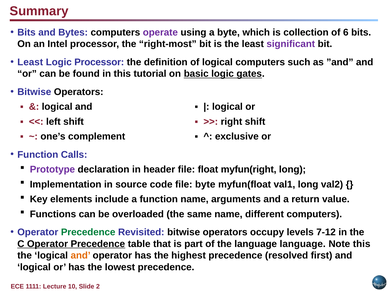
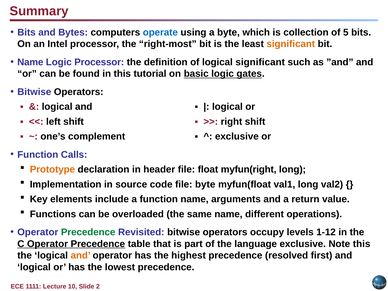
operate colour: purple -> blue (160, 32)
6: 6 -> 5 (346, 32)
significant colour: purple -> orange (291, 44)
Least: Least -> Name (30, 62)
logical computers: computers -> significant (260, 62)
Prototype colour: purple -> orange (52, 169)
different computers: computers -> operations (314, 214)
7-12: 7-12 -> 1-12 (326, 232)
language language: language -> exclusive (303, 244)
